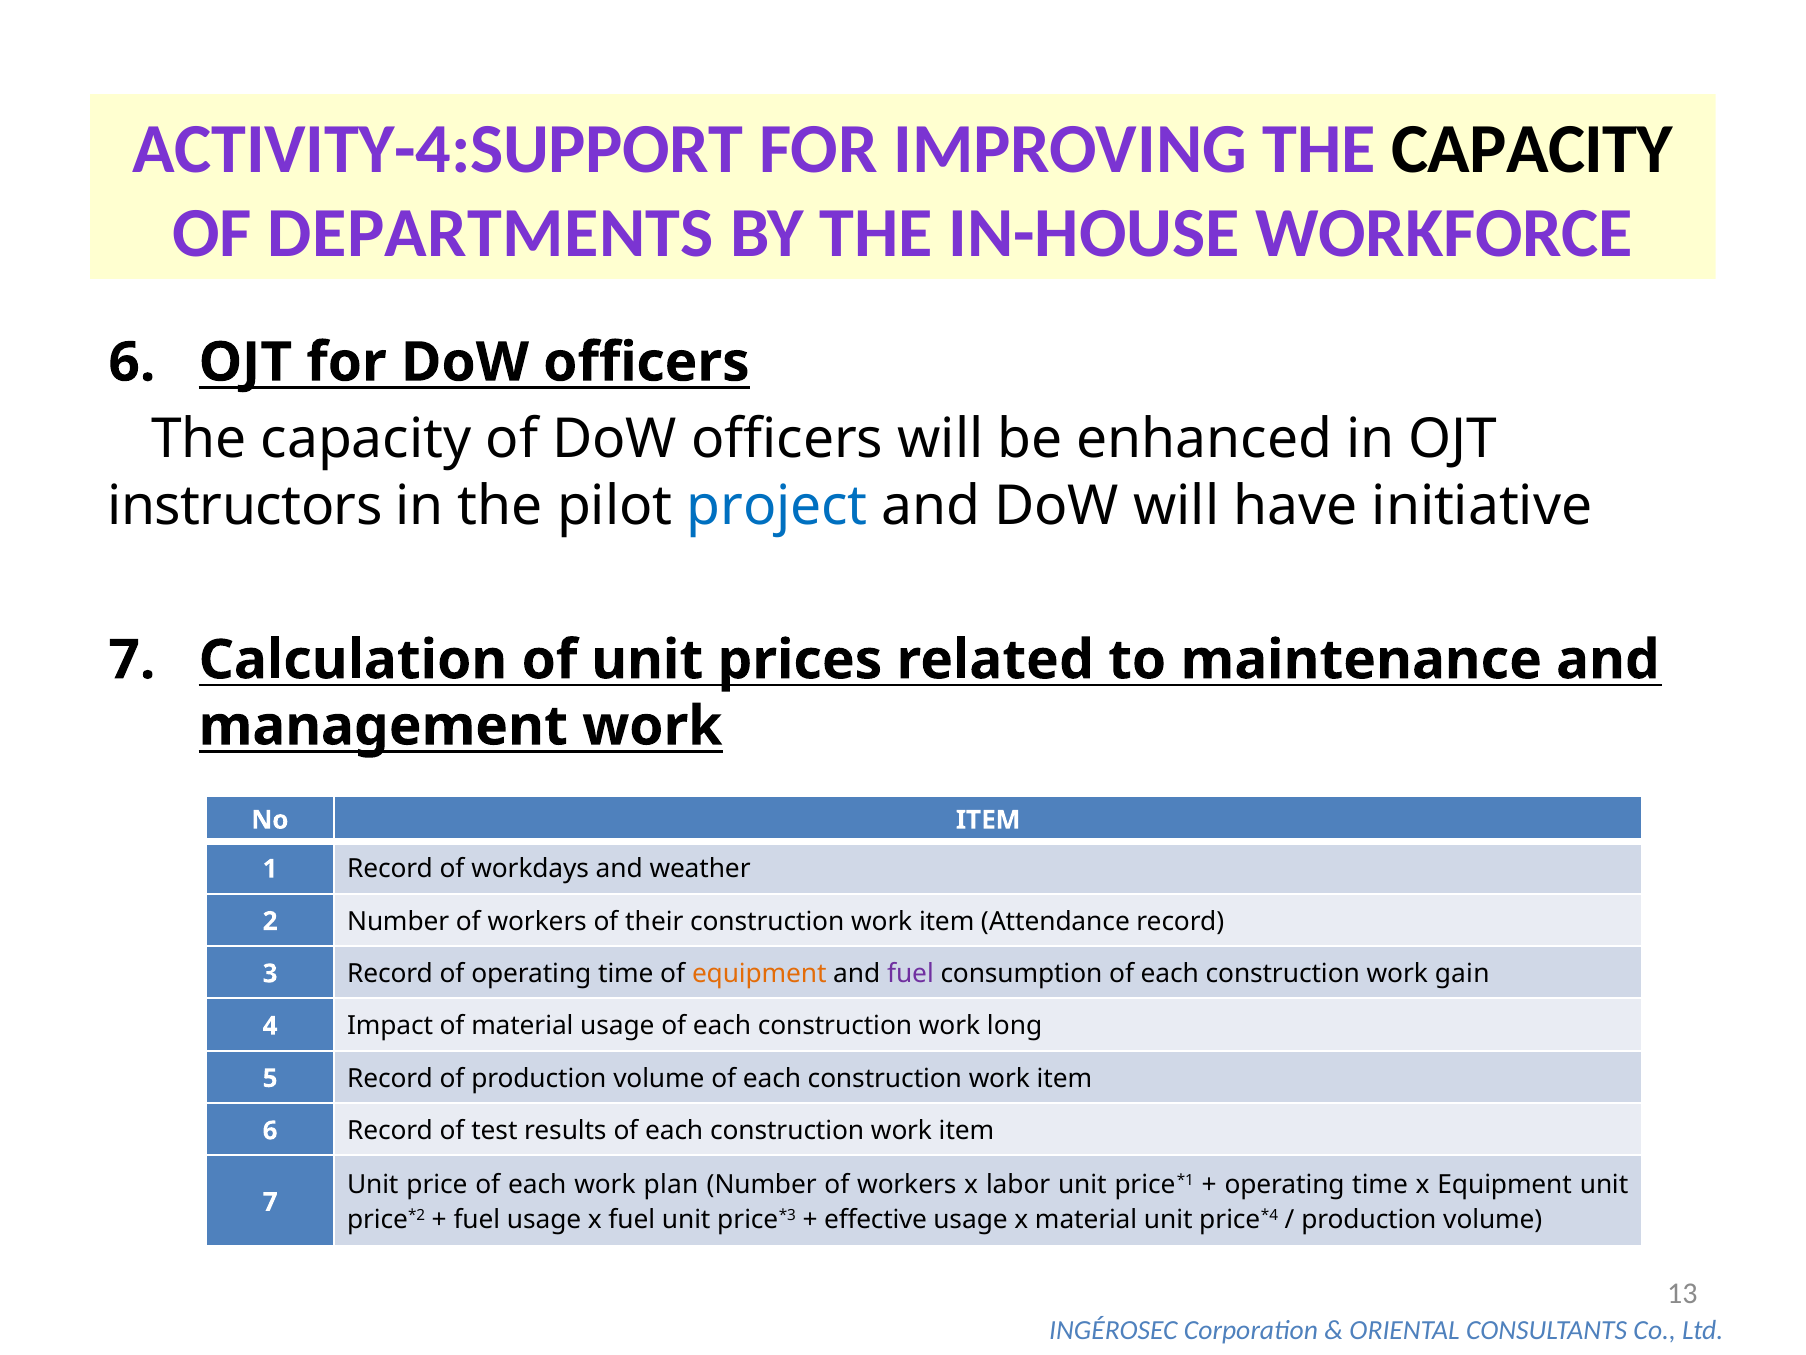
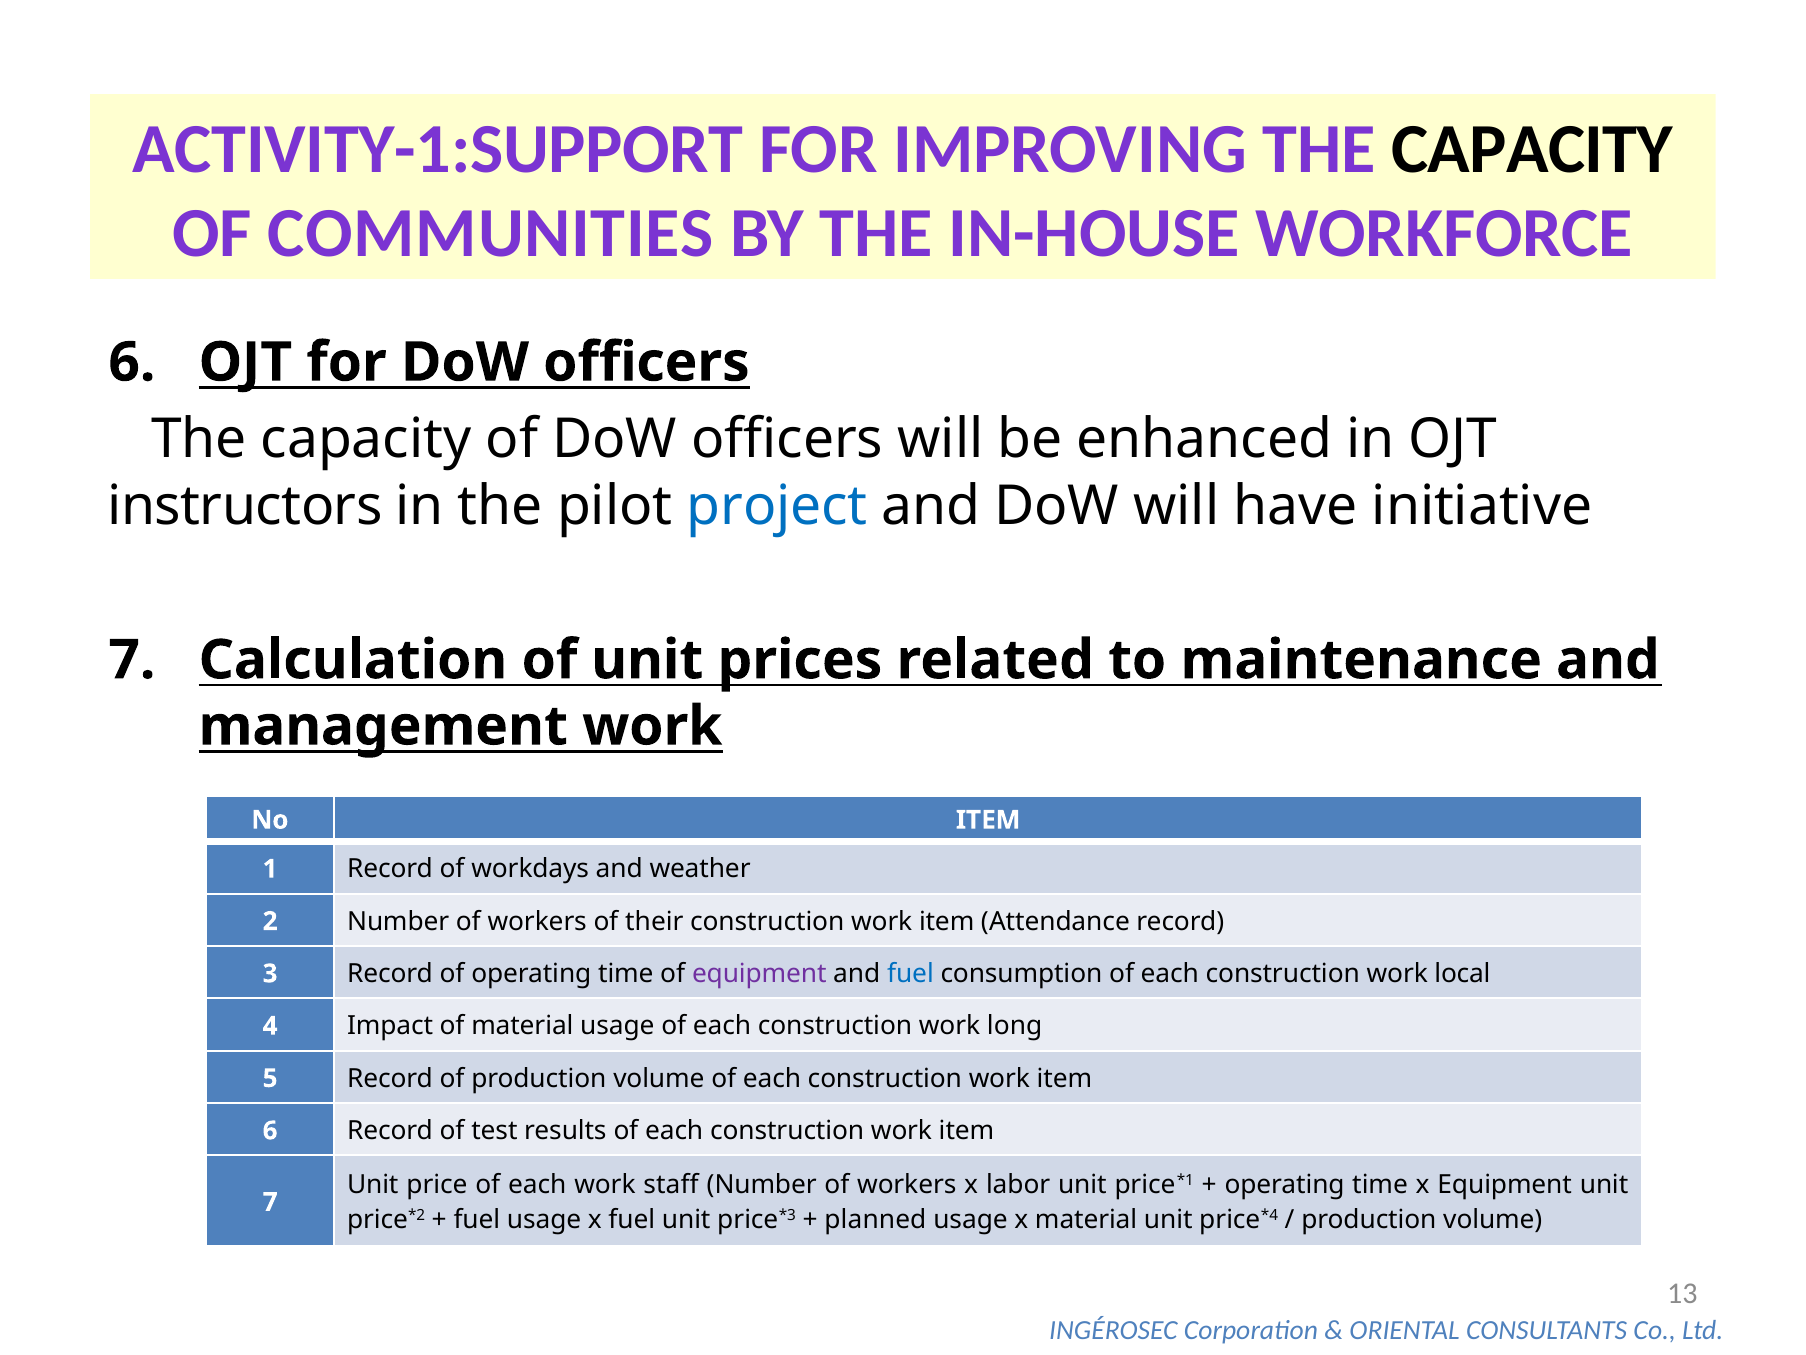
ACTIVITY-4:SUPPORT: ACTIVITY-4:SUPPORT -> ACTIVITY-1:SUPPORT (438, 149)
DEPARTMENTS: DEPARTMENTS -> COMMUNITIES (491, 234)
equipment colour: orange -> purple (759, 973)
fuel colour: purple -> blue (910, 973)
gain: gain -> local (1462, 973)
plan: plan -> staff (671, 1184)
effective: effective -> planned (875, 1220)
